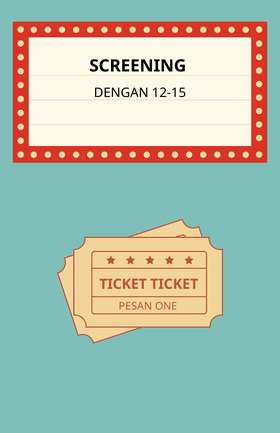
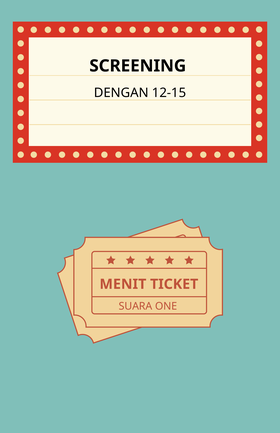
TICKET: TICKET -> MENIT (123, 284)
PESAN: PESAN -> SUARA (135, 306)
